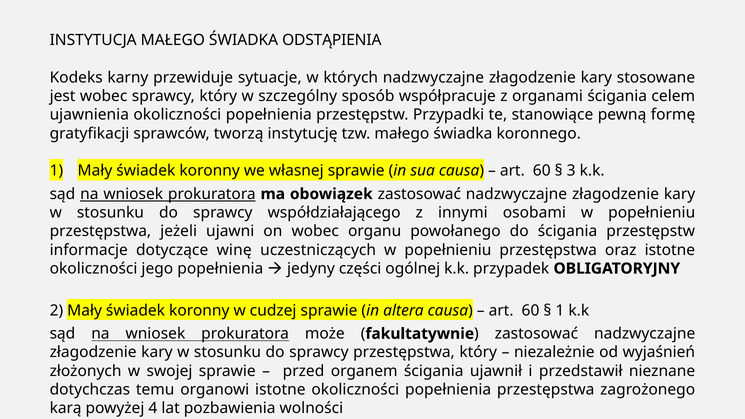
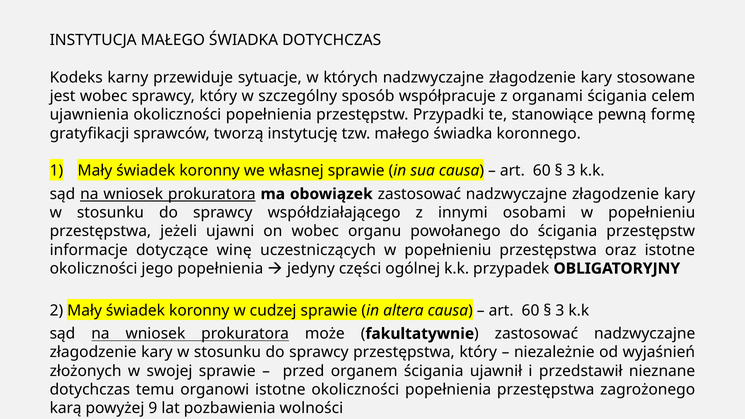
ŚWIADKA ODSTĄPIENIA: ODSTĄPIENIA -> DOTYCHCZAS (332, 40)
1: 1 -> 3 (560, 310)
4: 4 -> 9 (153, 408)
